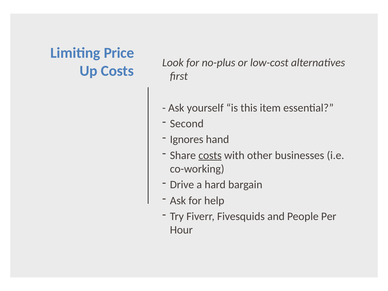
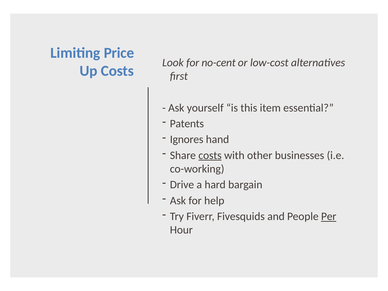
no-plus: no-plus -> no-cent (219, 63)
Second: Second -> Patents (187, 124)
Per underline: none -> present (329, 216)
